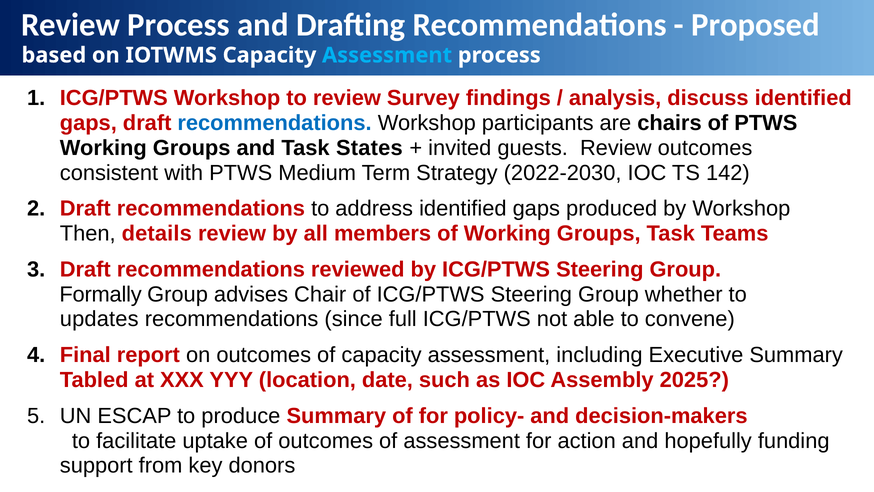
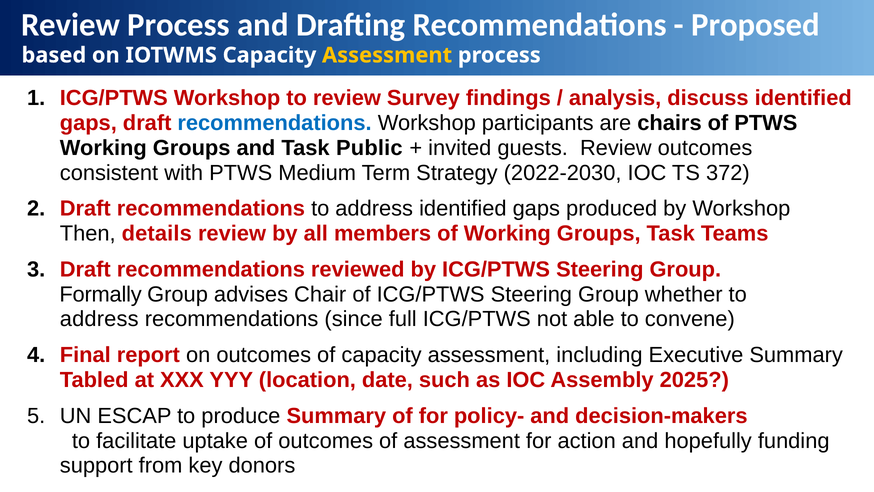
Assessment colour: light blue -> yellow (387, 55)
States: States -> Public (369, 148)
142: 142 -> 372 (728, 173)
updates: updates -> address (99, 319)
